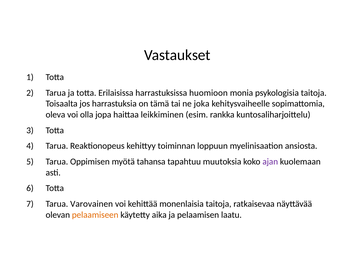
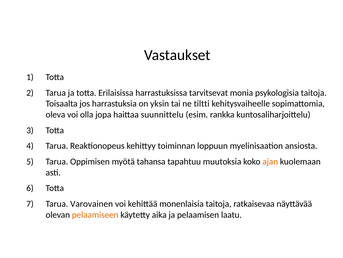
huomioon: huomioon -> tarvitsevat (209, 93)
tämä: tämä -> yksin (160, 103)
joka: joka -> tiltti (202, 103)
leikkiminen: leikkiminen -> suunnittelu (162, 114)
ajan colour: purple -> orange (270, 161)
